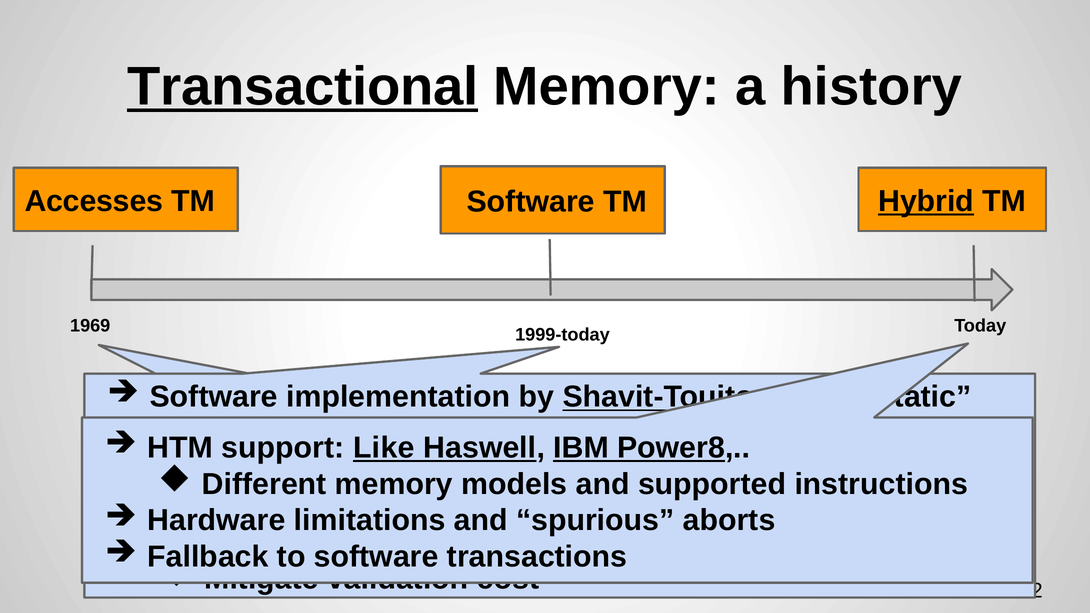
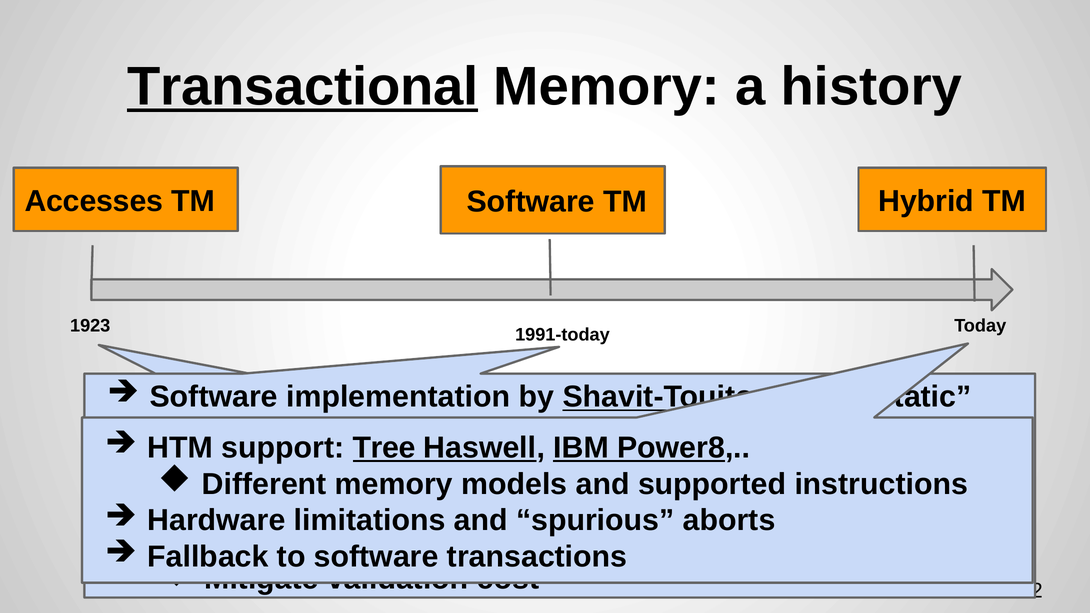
Hybrid underline: present -> none (926, 202)
1969: 1969 -> 1923 (90, 326)
1999-today: 1999-today -> 1991-today (562, 335)
Like: Like -> Tree (384, 448)
